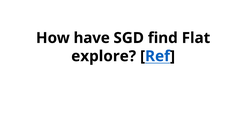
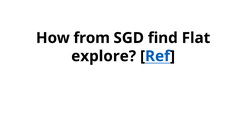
have: have -> from (92, 38)
